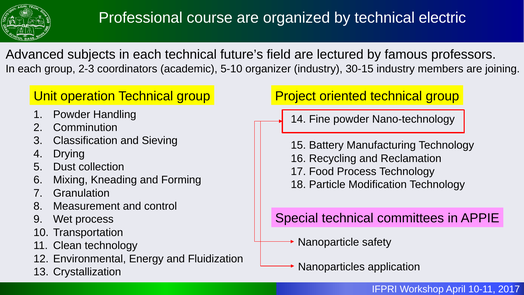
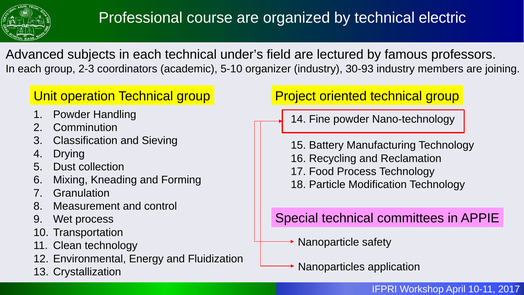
future’s: future’s -> under’s (242, 55)
30-15: 30-15 -> 30-93 (360, 69)
